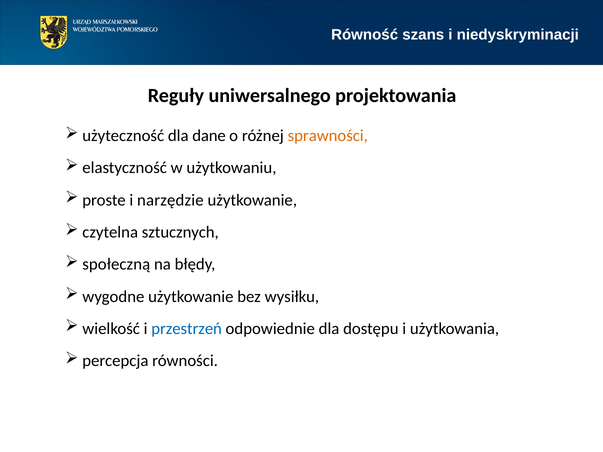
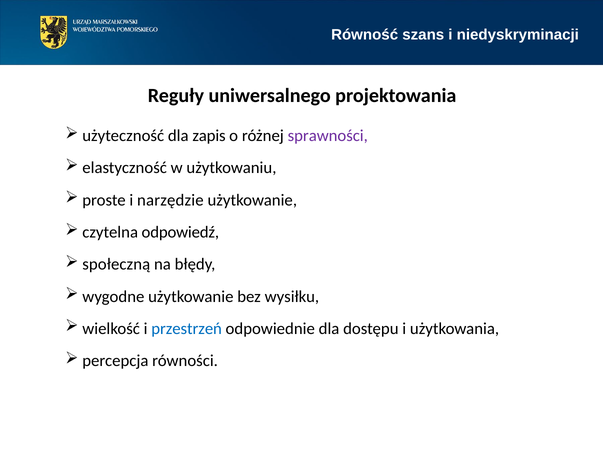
dane: dane -> zapis (209, 136)
sprawności colour: orange -> purple (328, 136)
sztucznych: sztucznych -> odpowiedź (180, 232)
